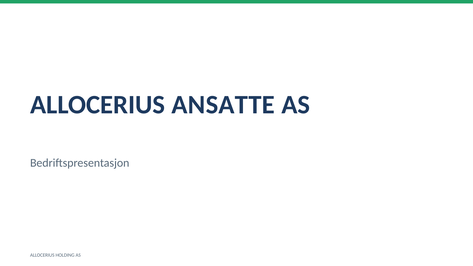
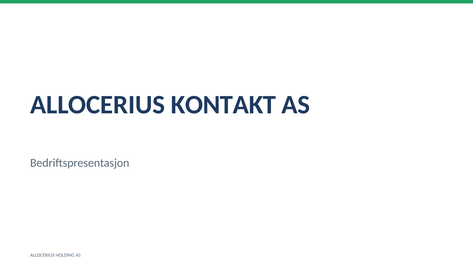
ANSATTE: ANSATTE -> KONTAKT (223, 105)
